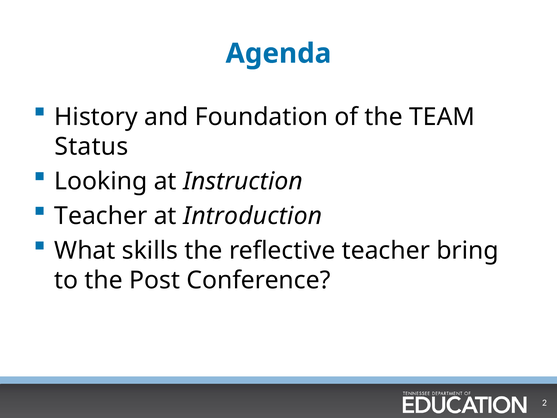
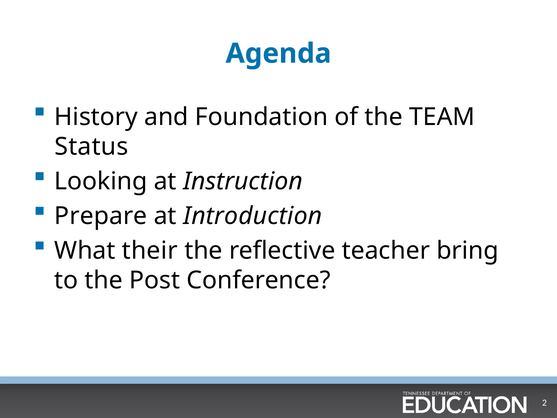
Teacher: Teacher -> Prepare (101, 216)
skills: skills -> their (150, 251)
